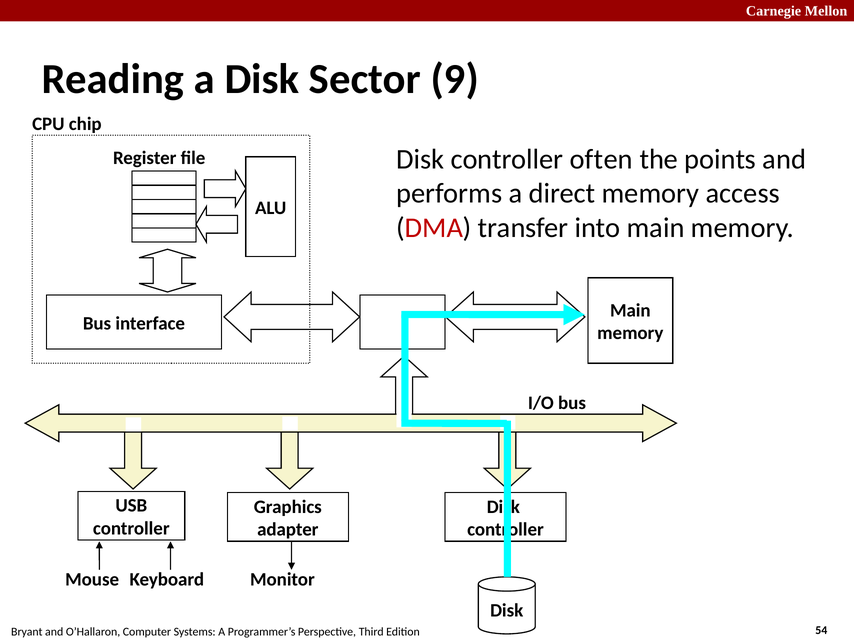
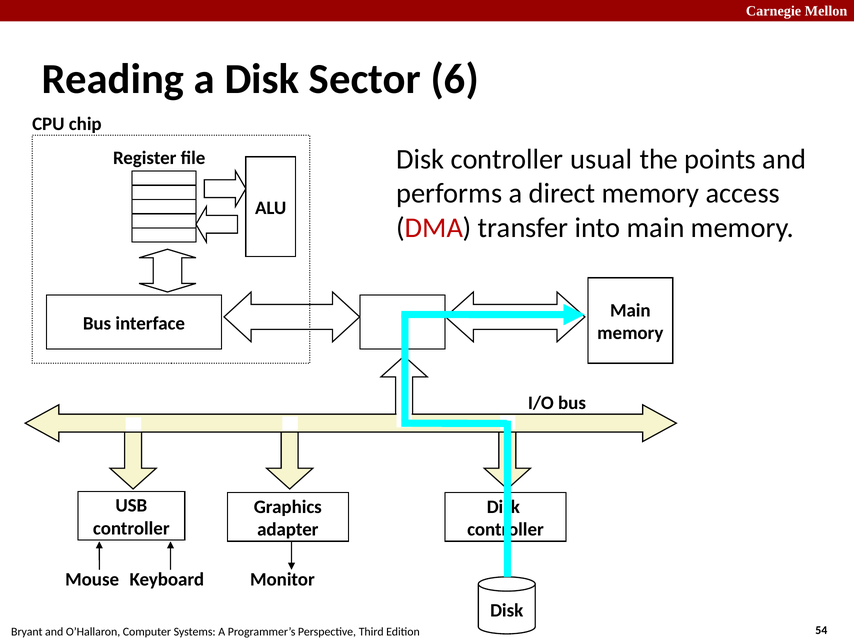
9: 9 -> 6 (455, 79)
often: often -> usual (601, 159)
